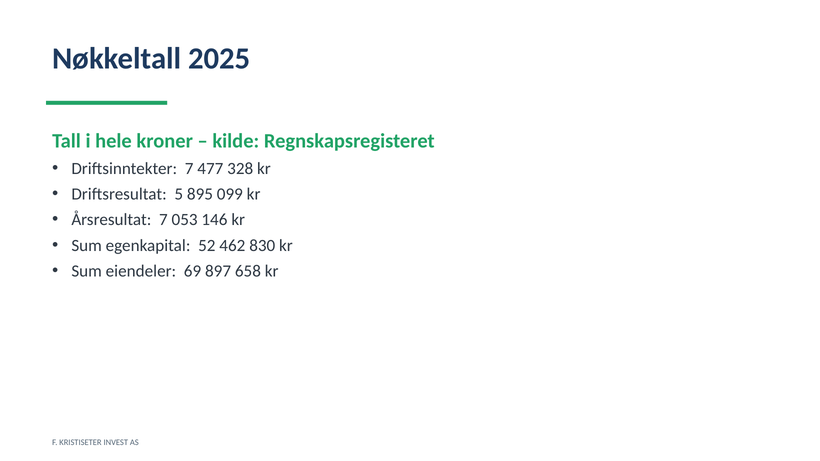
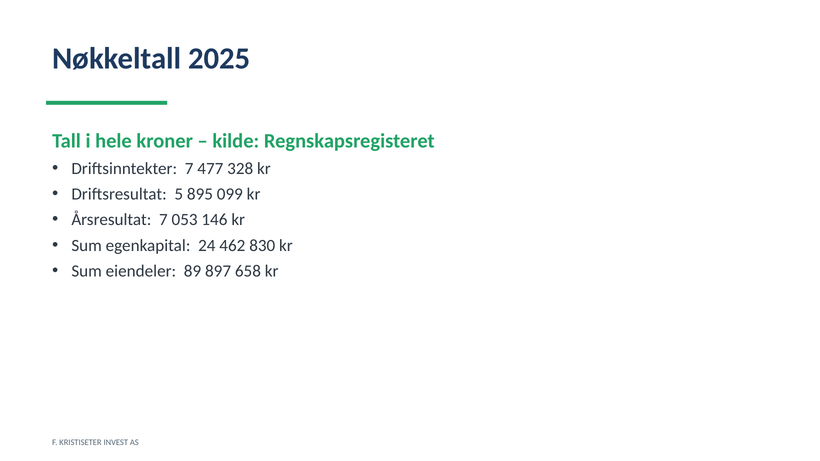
52: 52 -> 24 (207, 246)
69: 69 -> 89 (193, 271)
